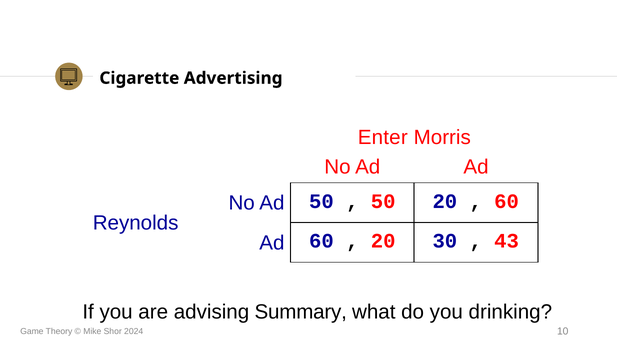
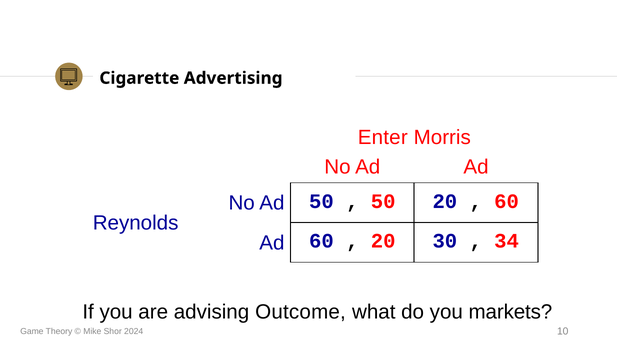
43: 43 -> 34 (507, 241)
Summary: Summary -> Outcome (301, 312)
drinking: drinking -> markets (510, 312)
